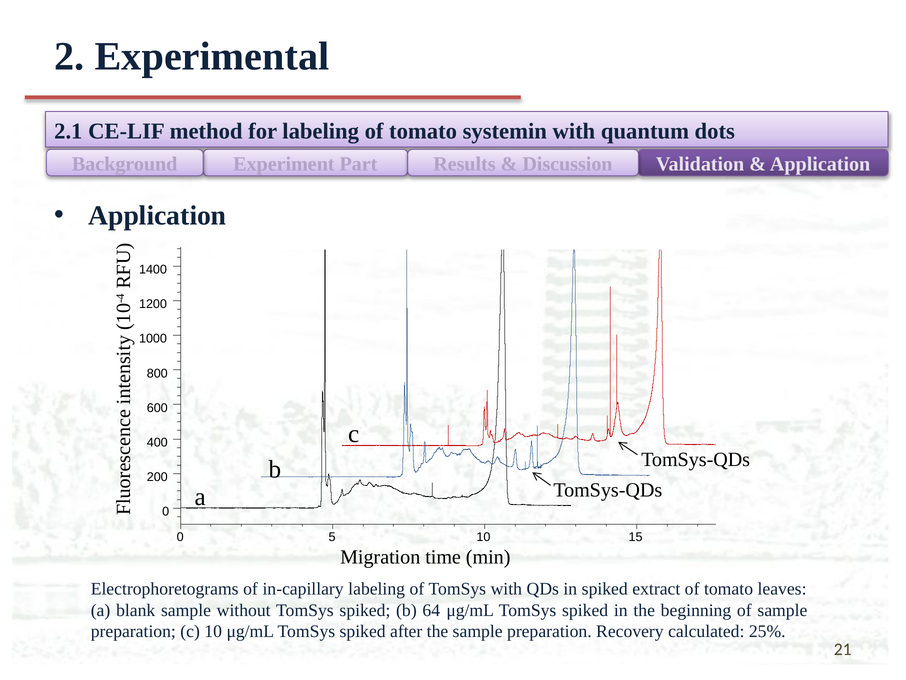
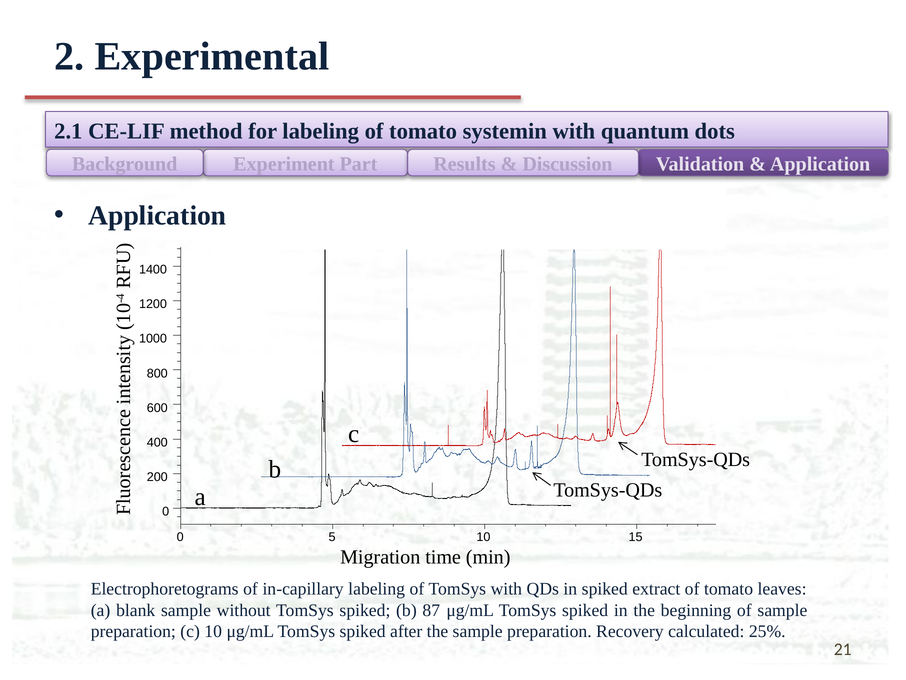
64: 64 -> 87 (431, 610)
